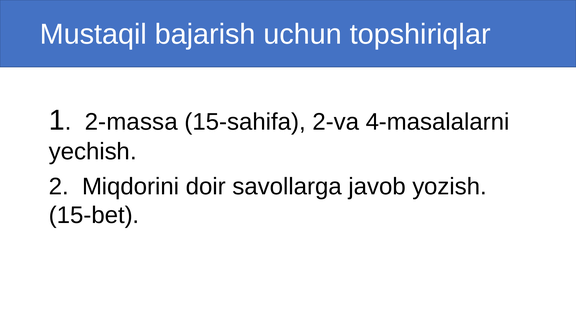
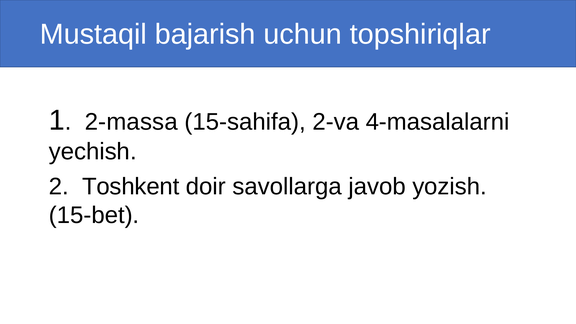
Miqdorini: Miqdorini -> Toshkent (131, 186)
